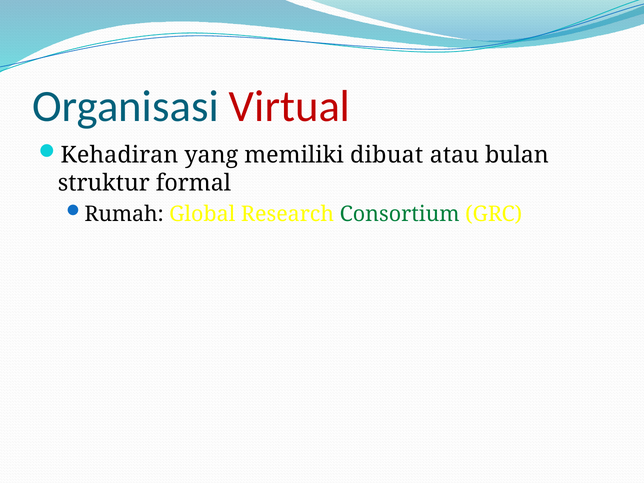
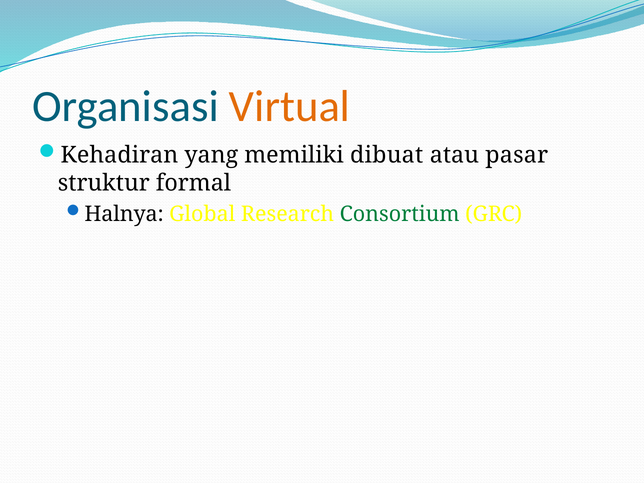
Virtual colour: red -> orange (290, 106)
bulan: bulan -> pasar (517, 155)
Rumah: Rumah -> Halnya (124, 214)
